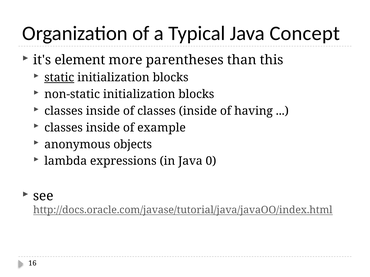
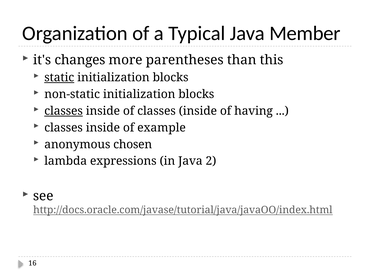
Concept: Concept -> Member (305, 33)
element: element -> changes (80, 60)
classes underline: none -> present (64, 111)
objects: objects -> chosen (133, 145)
0: 0 -> 2 (211, 161)
